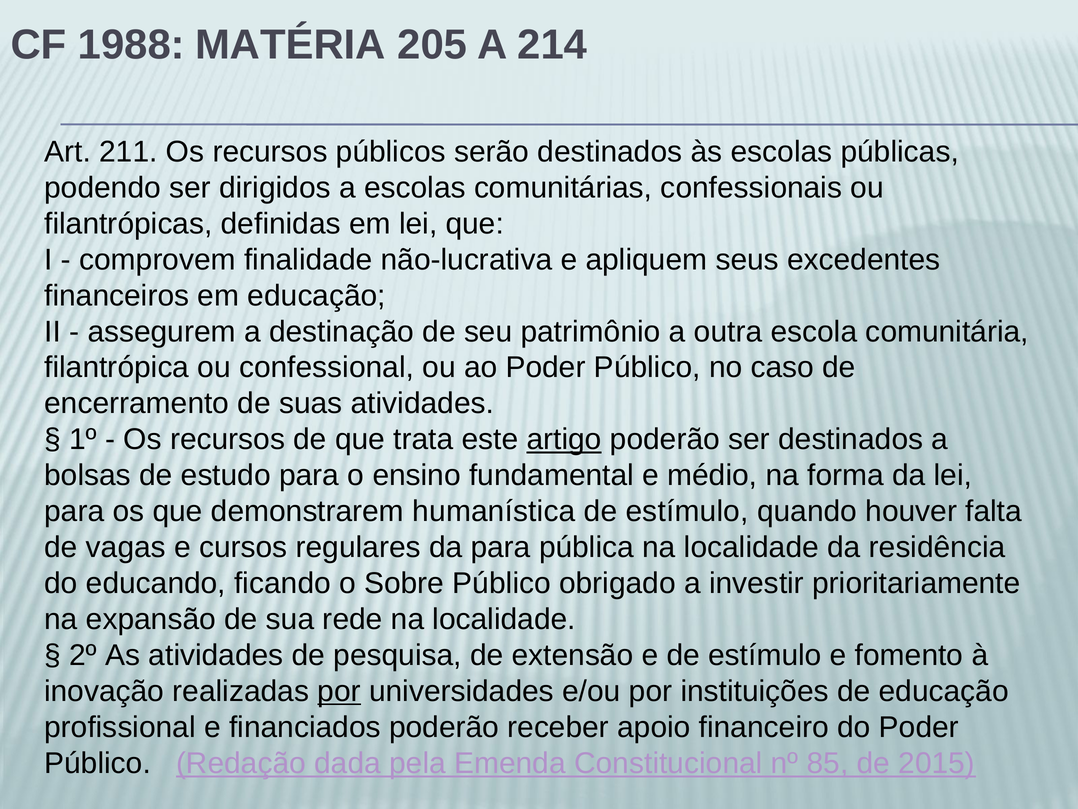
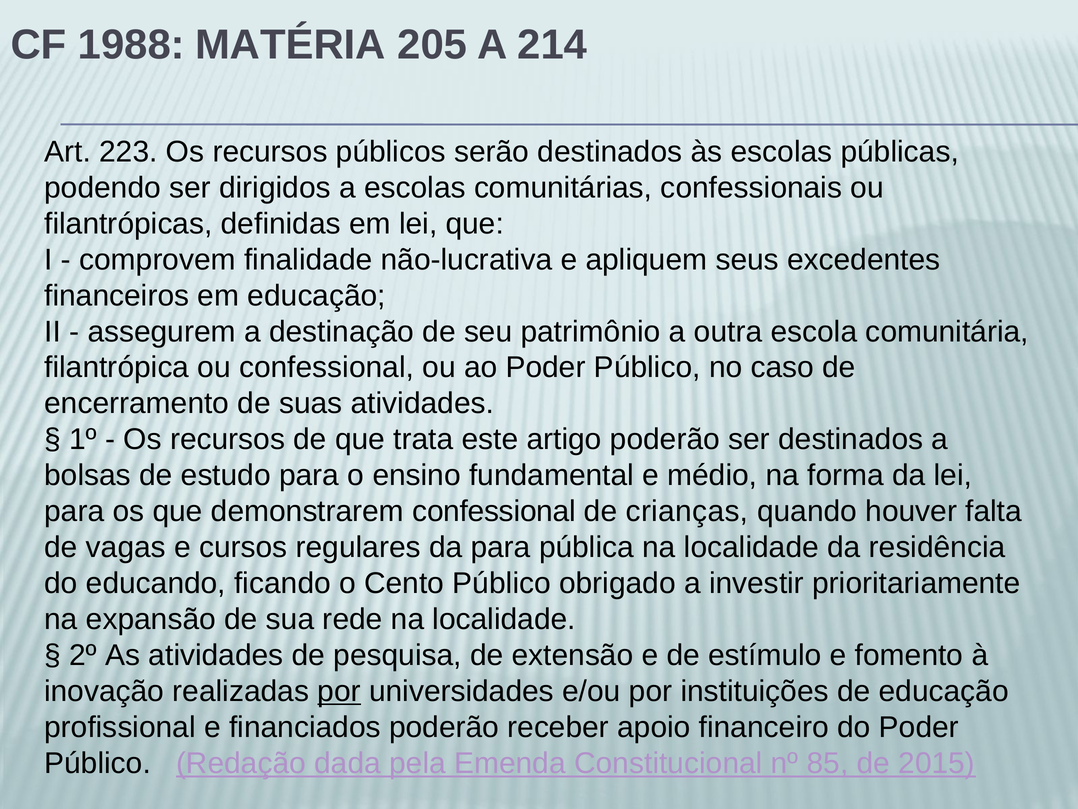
211: 211 -> 223 (128, 152)
artigo underline: present -> none (564, 439)
demonstrarem humanística: humanística -> confessional (494, 511)
estímulo: estímulo -> crianças (687, 511)
Sobre: Sobre -> Cento (404, 583)
